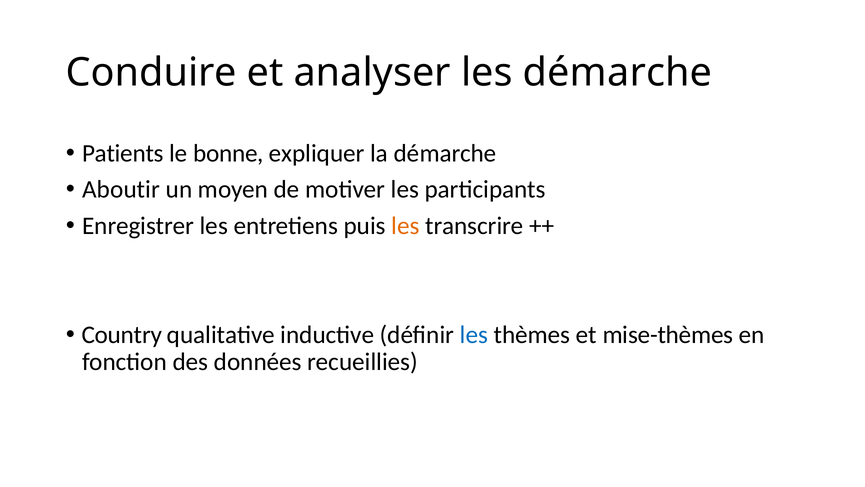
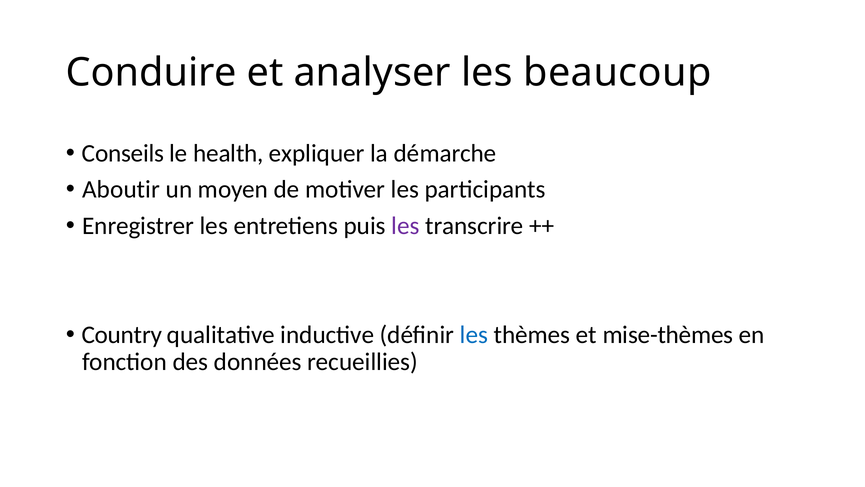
les démarche: démarche -> beaucoup (617, 73)
Patients: Patients -> Conseils (123, 153)
bonne: bonne -> health (228, 153)
les colour: orange -> purple (406, 226)
